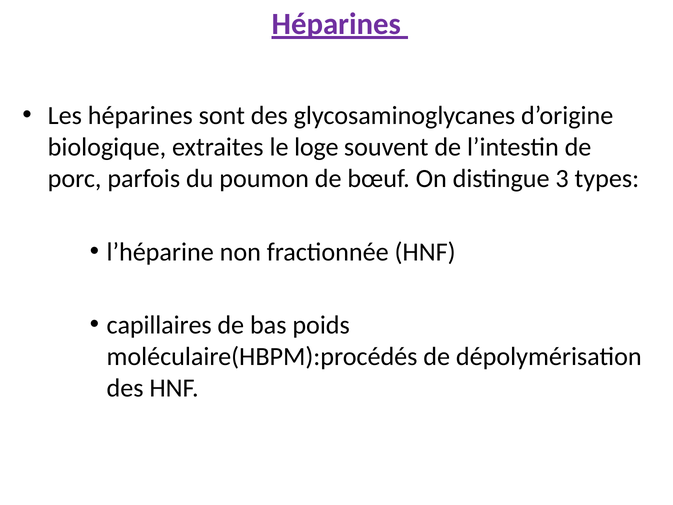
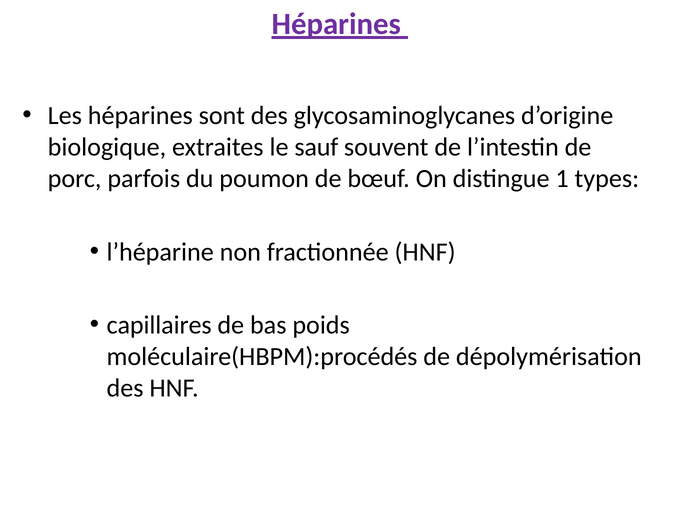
loge: loge -> sauf (316, 147)
3: 3 -> 1 (562, 178)
